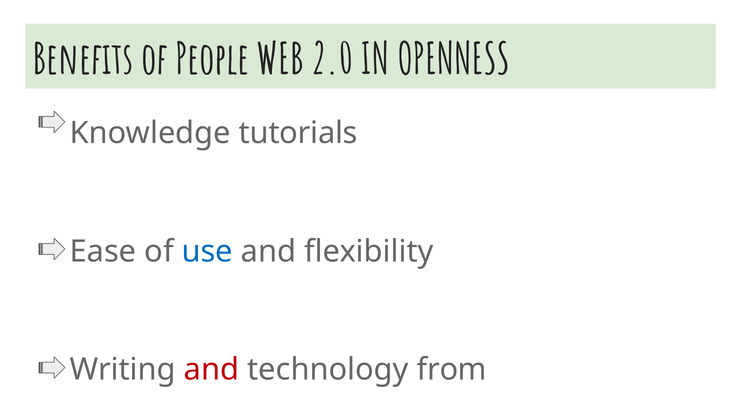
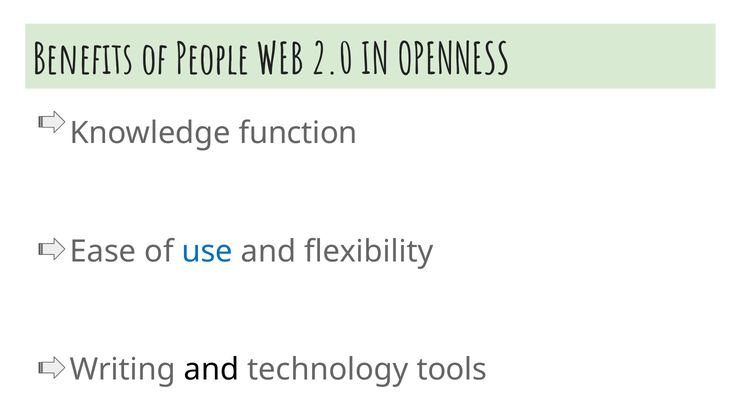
tutorials: tutorials -> function (298, 133)
and colour: red -> black (212, 369)
from: from -> tools (452, 369)
